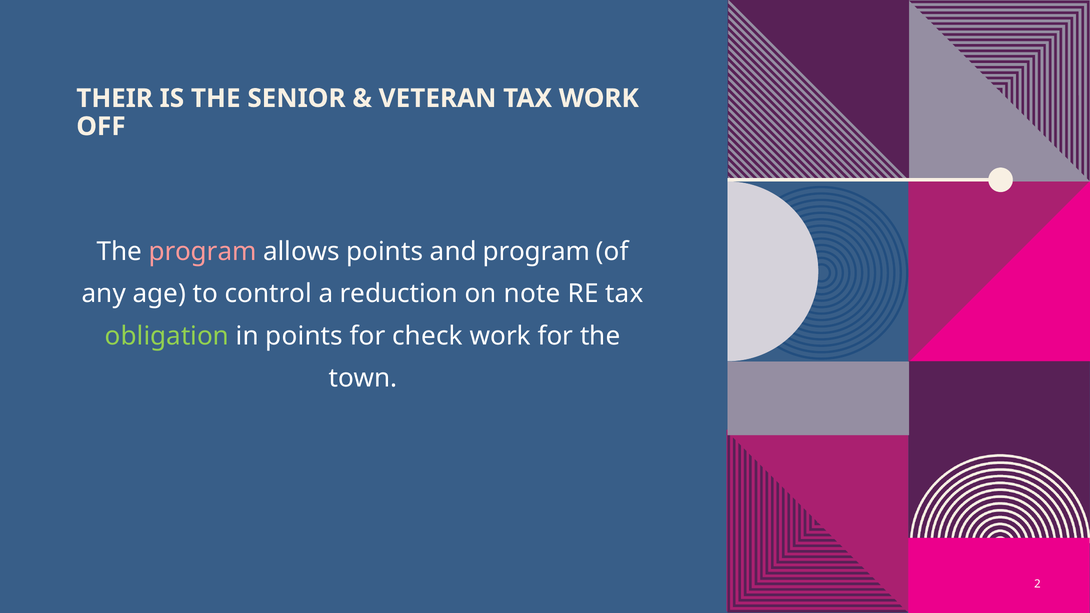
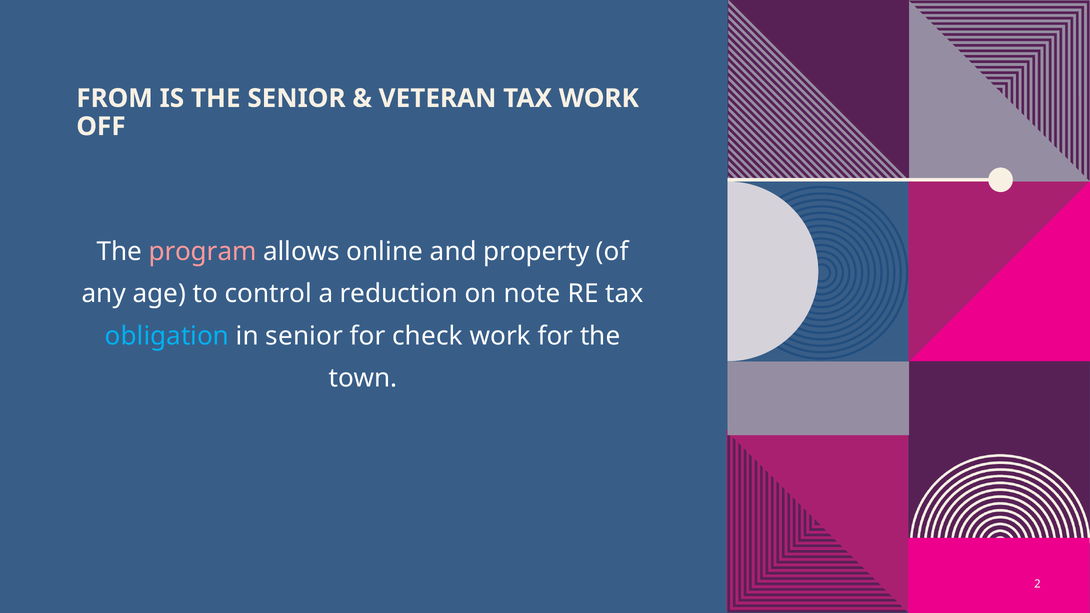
THEIR: THEIR -> FROM (115, 98)
allows points: points -> online (385, 252)
and program: program -> property (536, 252)
obligation colour: light green -> light blue (167, 336)
in points: points -> senior (304, 336)
